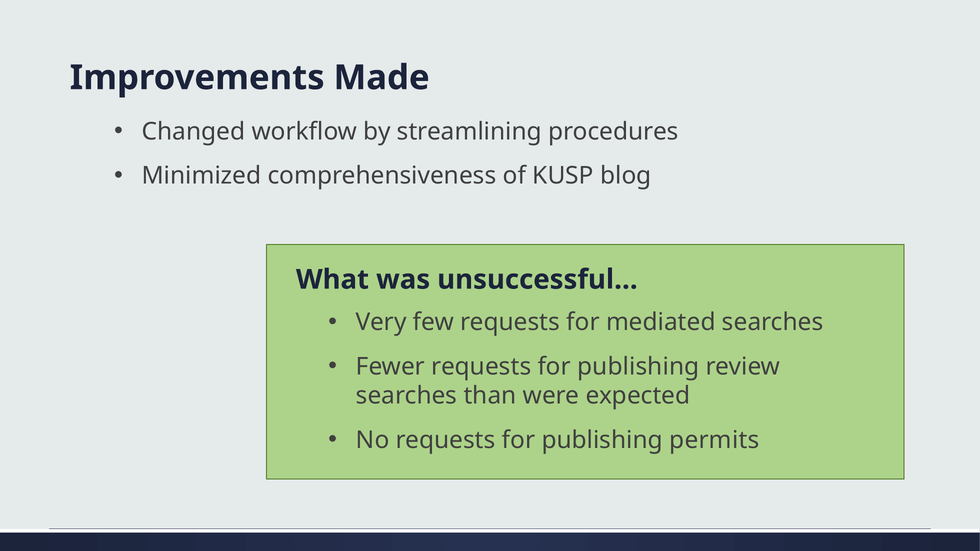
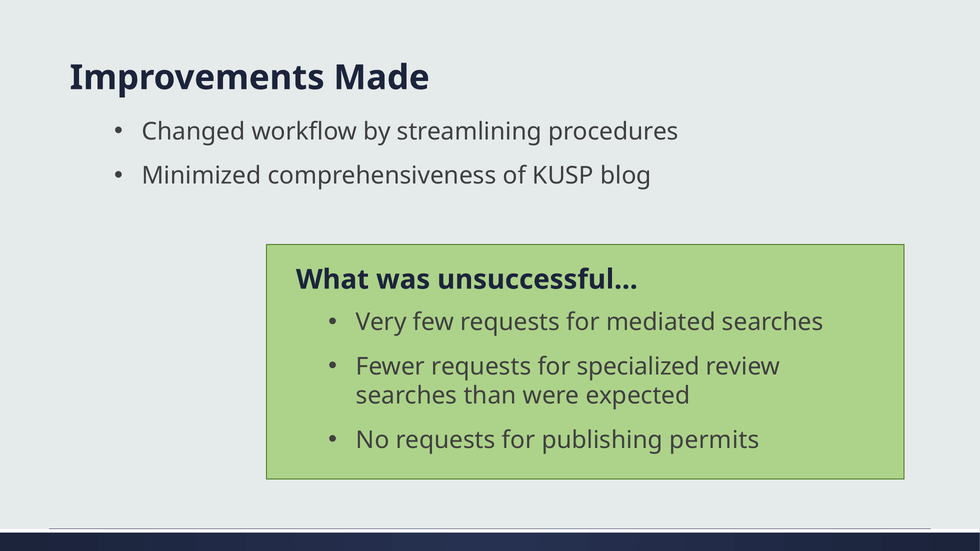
Fewer requests for publishing: publishing -> specialized (639, 367)
